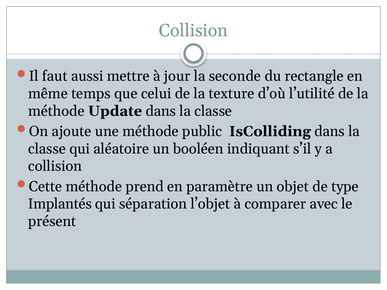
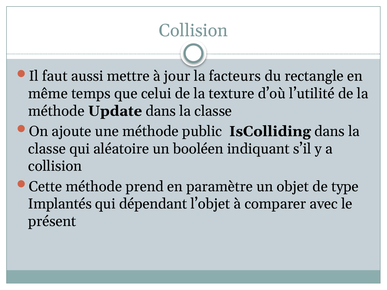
seconde: seconde -> facteurs (235, 76)
séparation: séparation -> dépendant (153, 204)
